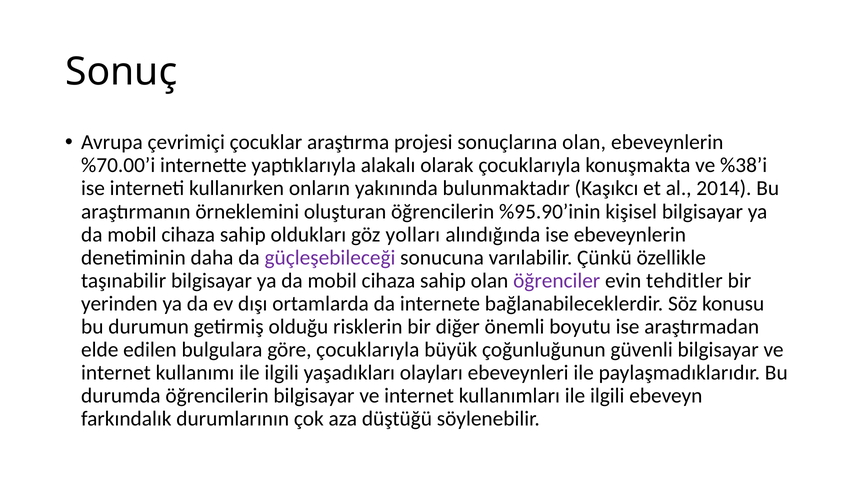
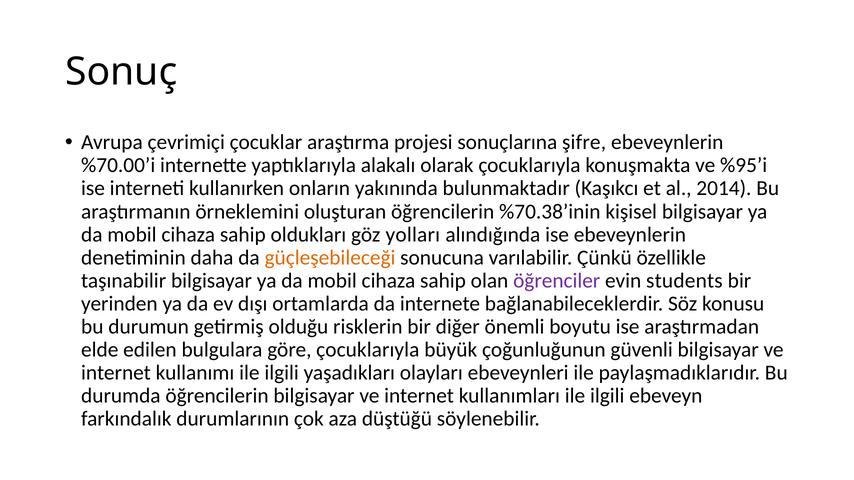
sonuçlarına olan: olan -> şifre (584, 142)
%38’i: %38’i -> %95’i (744, 166)
%95.90’inin: %95.90’inin -> %70.38’inin (550, 212)
güçleşebileceği colour: purple -> orange (330, 258)
tehditler: tehditler -> students (684, 281)
